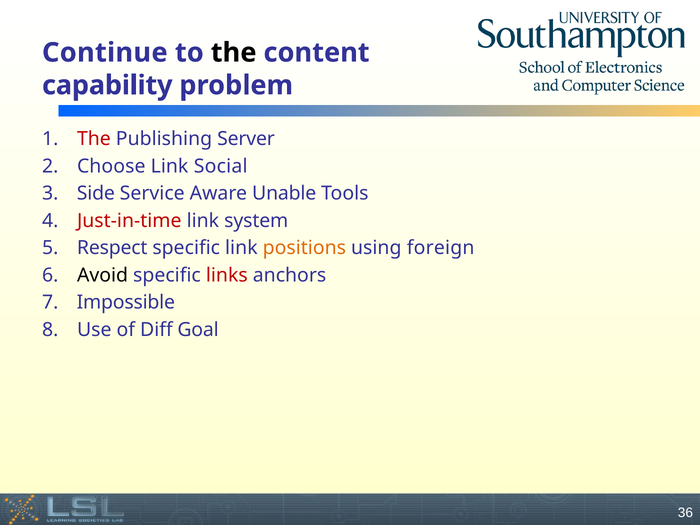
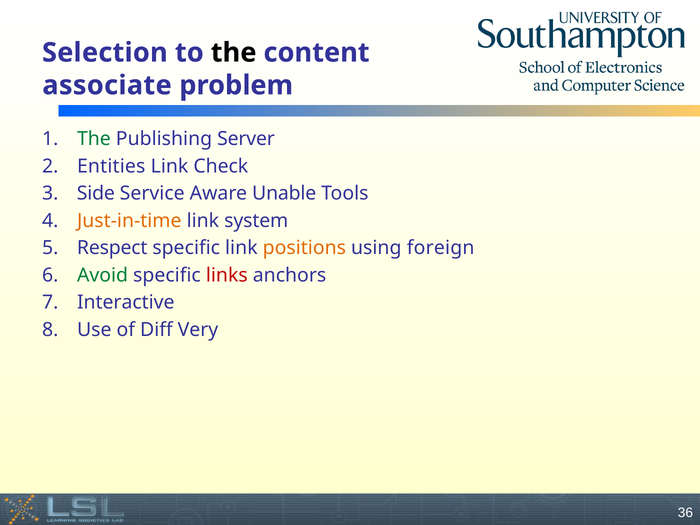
Continue: Continue -> Selection (105, 53)
capability: capability -> associate (107, 85)
The colour: red -> green (94, 139)
Choose: Choose -> Entities (111, 166)
Social: Social -> Check (221, 166)
Just-in-time colour: red -> orange (129, 221)
Avoid colour: black -> green (103, 275)
Impossible: Impossible -> Interactive (126, 302)
Goal: Goal -> Very (198, 330)
